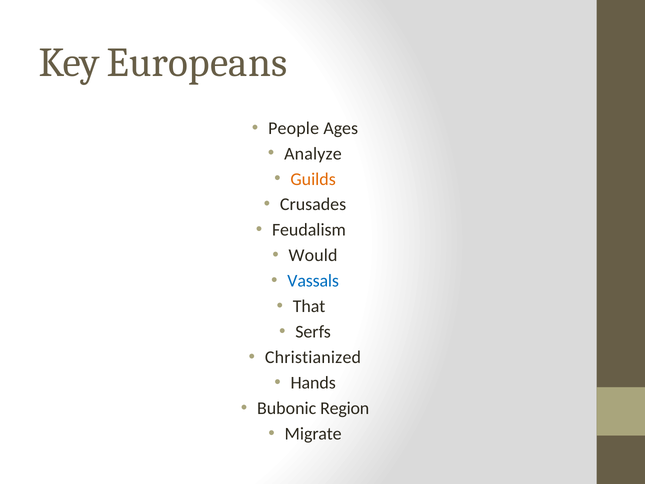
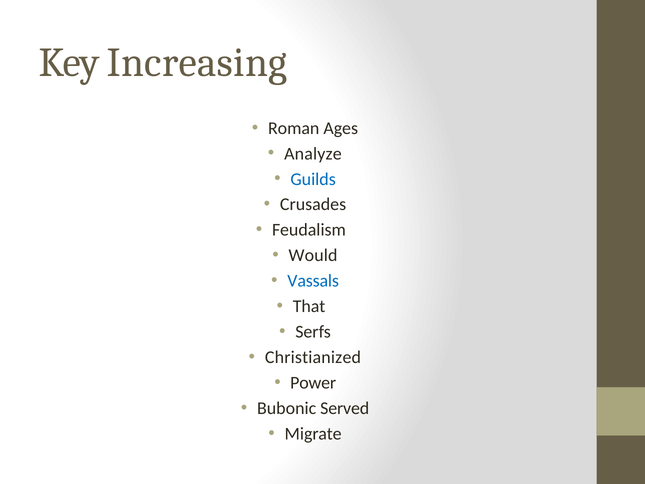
Europeans: Europeans -> Increasing (197, 63)
People: People -> Roman (294, 128)
Guilds colour: orange -> blue (313, 179)
Hands: Hands -> Power (313, 383)
Region: Region -> Served (345, 408)
